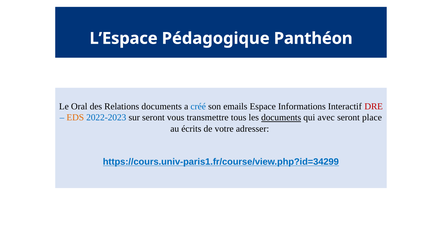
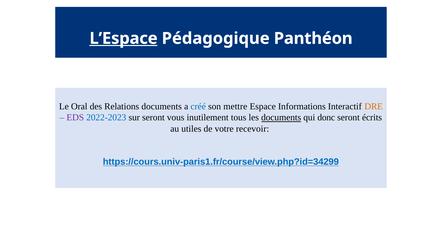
L’Espace underline: none -> present (124, 38)
emails: emails -> mettre (235, 107)
DRE colour: red -> orange (374, 107)
EDS colour: orange -> purple (75, 118)
transmettre: transmettre -> inutilement (208, 118)
avec: avec -> donc (326, 118)
place: place -> écrits (372, 118)
écrits: écrits -> utiles (191, 129)
adresser: adresser -> recevoir (253, 129)
